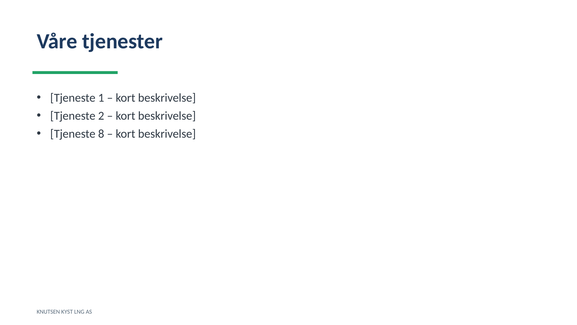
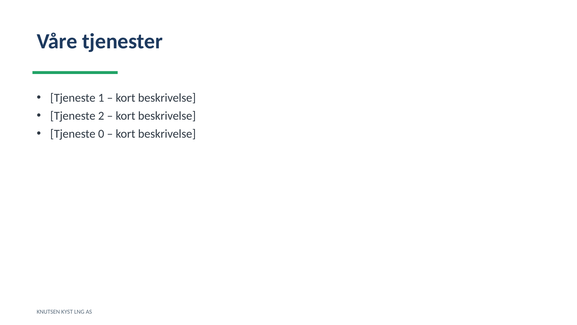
8: 8 -> 0 (101, 134)
